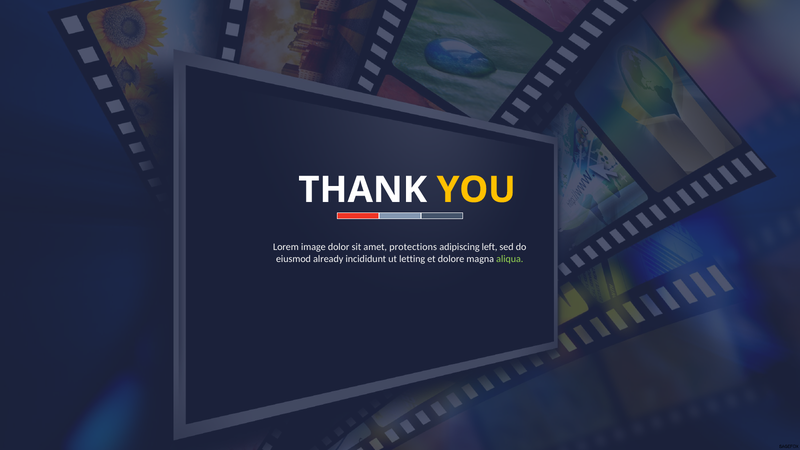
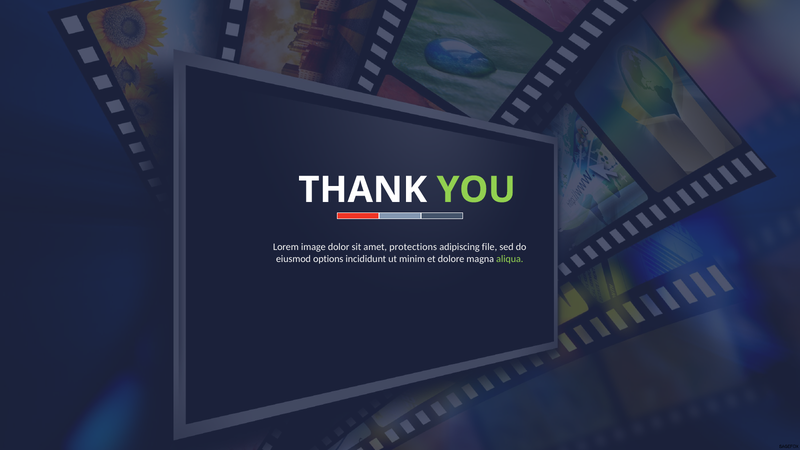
YOU colour: yellow -> light green (476, 190)
left: left -> file (489, 247)
already: already -> options (328, 259)
letting: letting -> minim (412, 259)
